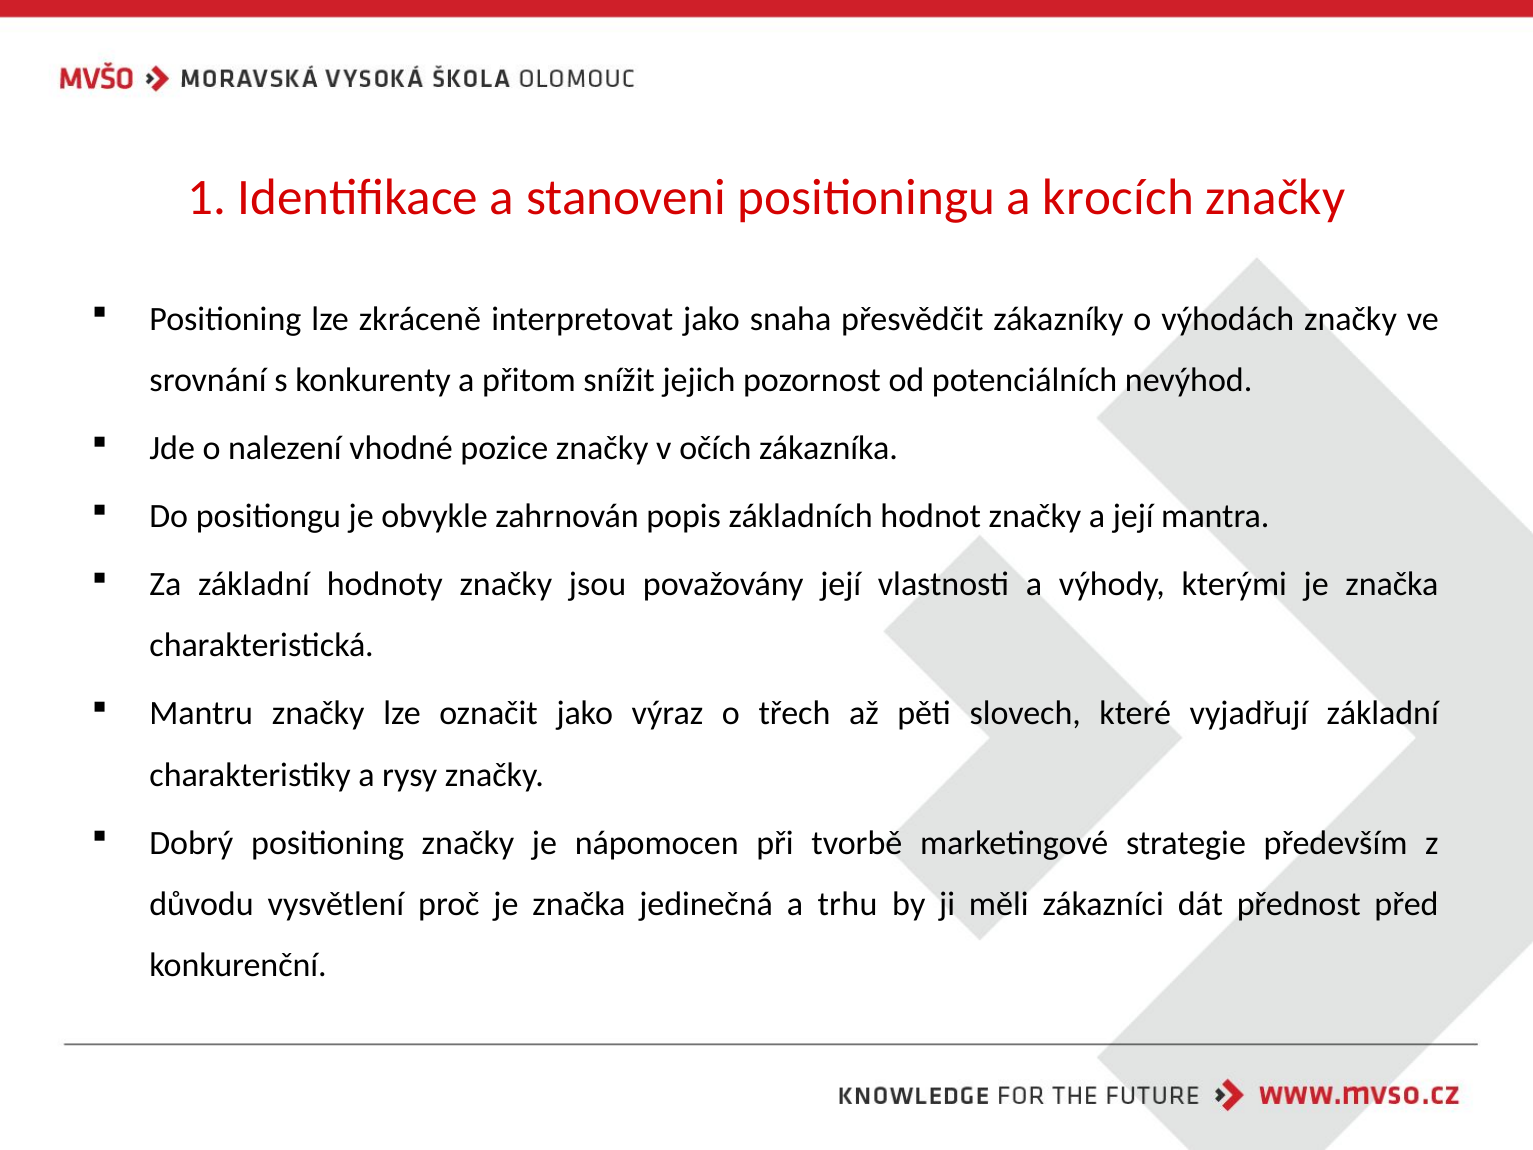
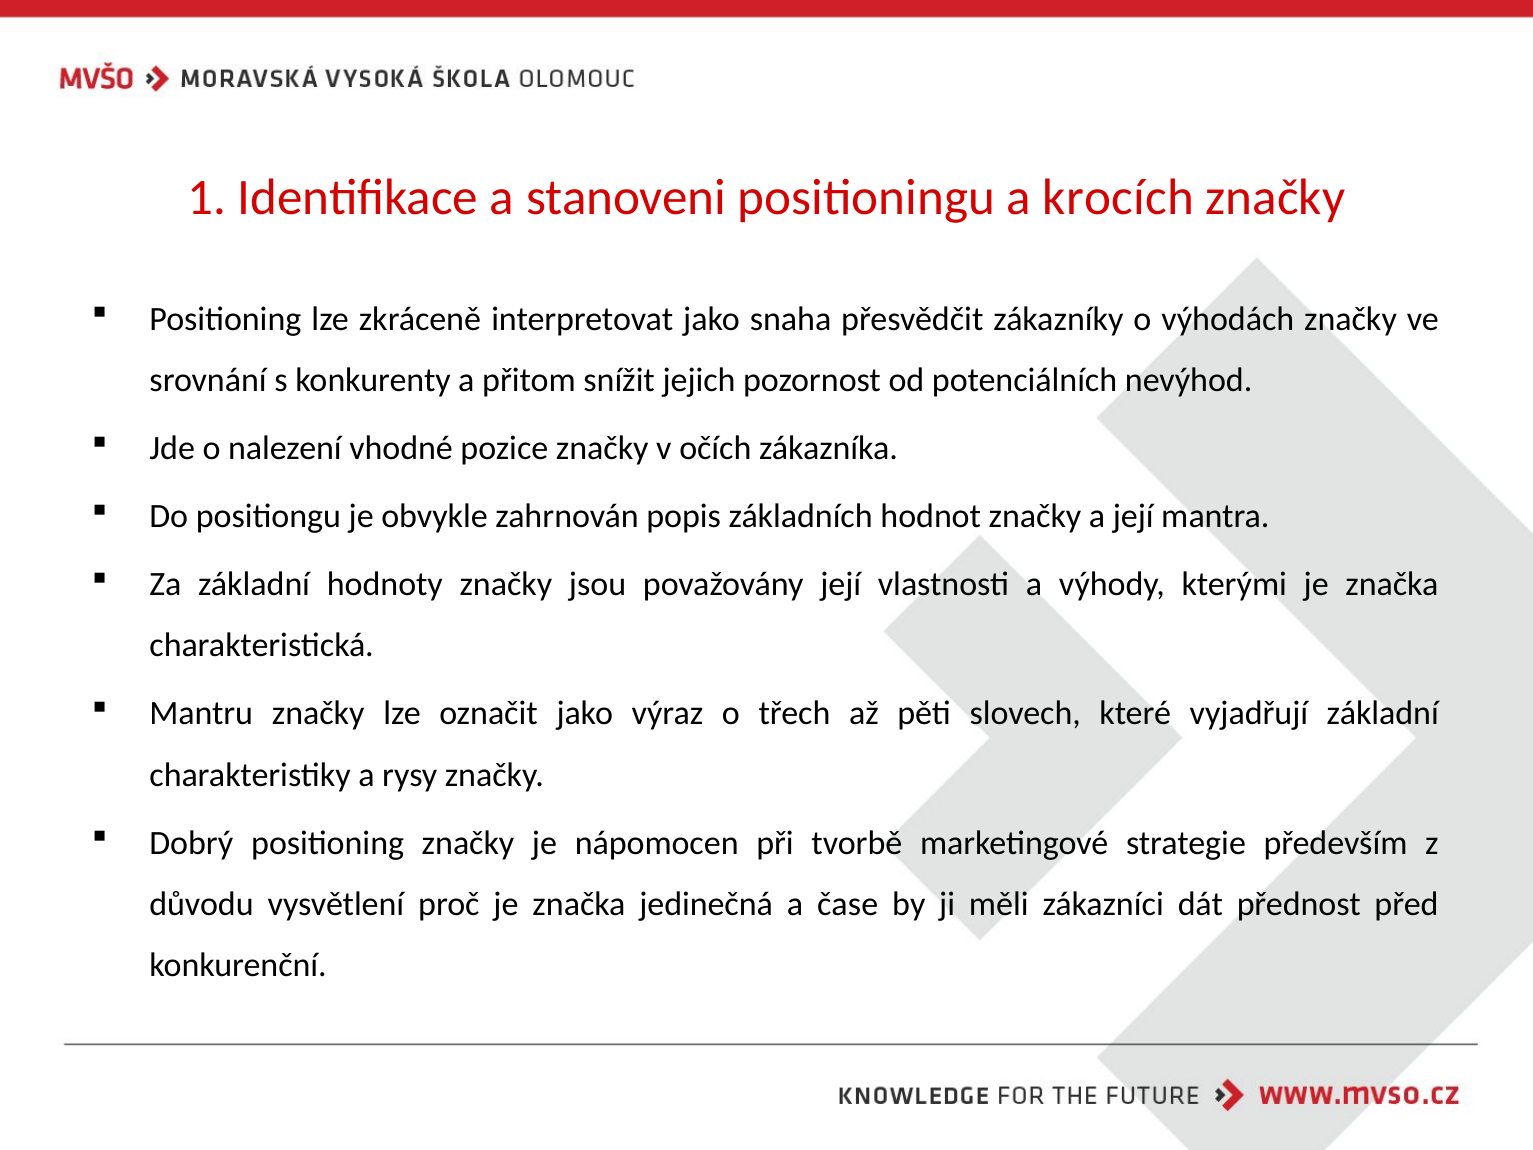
trhu: trhu -> čase (848, 904)
